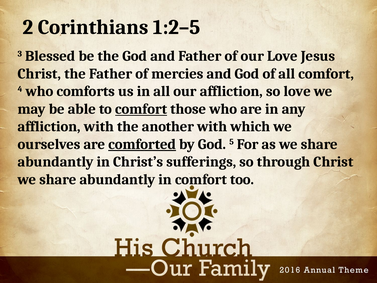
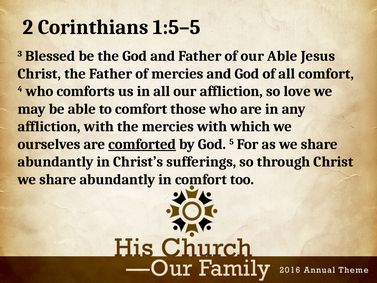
1:2–5: 1:2–5 -> 1:5–5 (177, 27)
our Love: Love -> Able (282, 56)
comfort underline: present -> none (141, 109)
the another: another -> mercies (168, 127)
